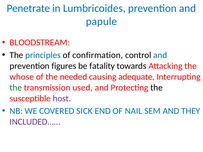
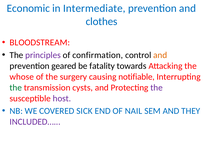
Penetrate: Penetrate -> Economic (28, 8)
Lumbricoides: Lumbricoides -> Intermediate (94, 8)
papule: papule -> clothes (102, 22)
principles colour: blue -> purple (43, 55)
and colour: blue -> orange (160, 55)
figures: figures -> geared (64, 66)
needed: needed -> surgery (73, 77)
adequate: adequate -> notifiable (137, 77)
used: used -> cysts (83, 88)
the colour: black -> purple (157, 88)
